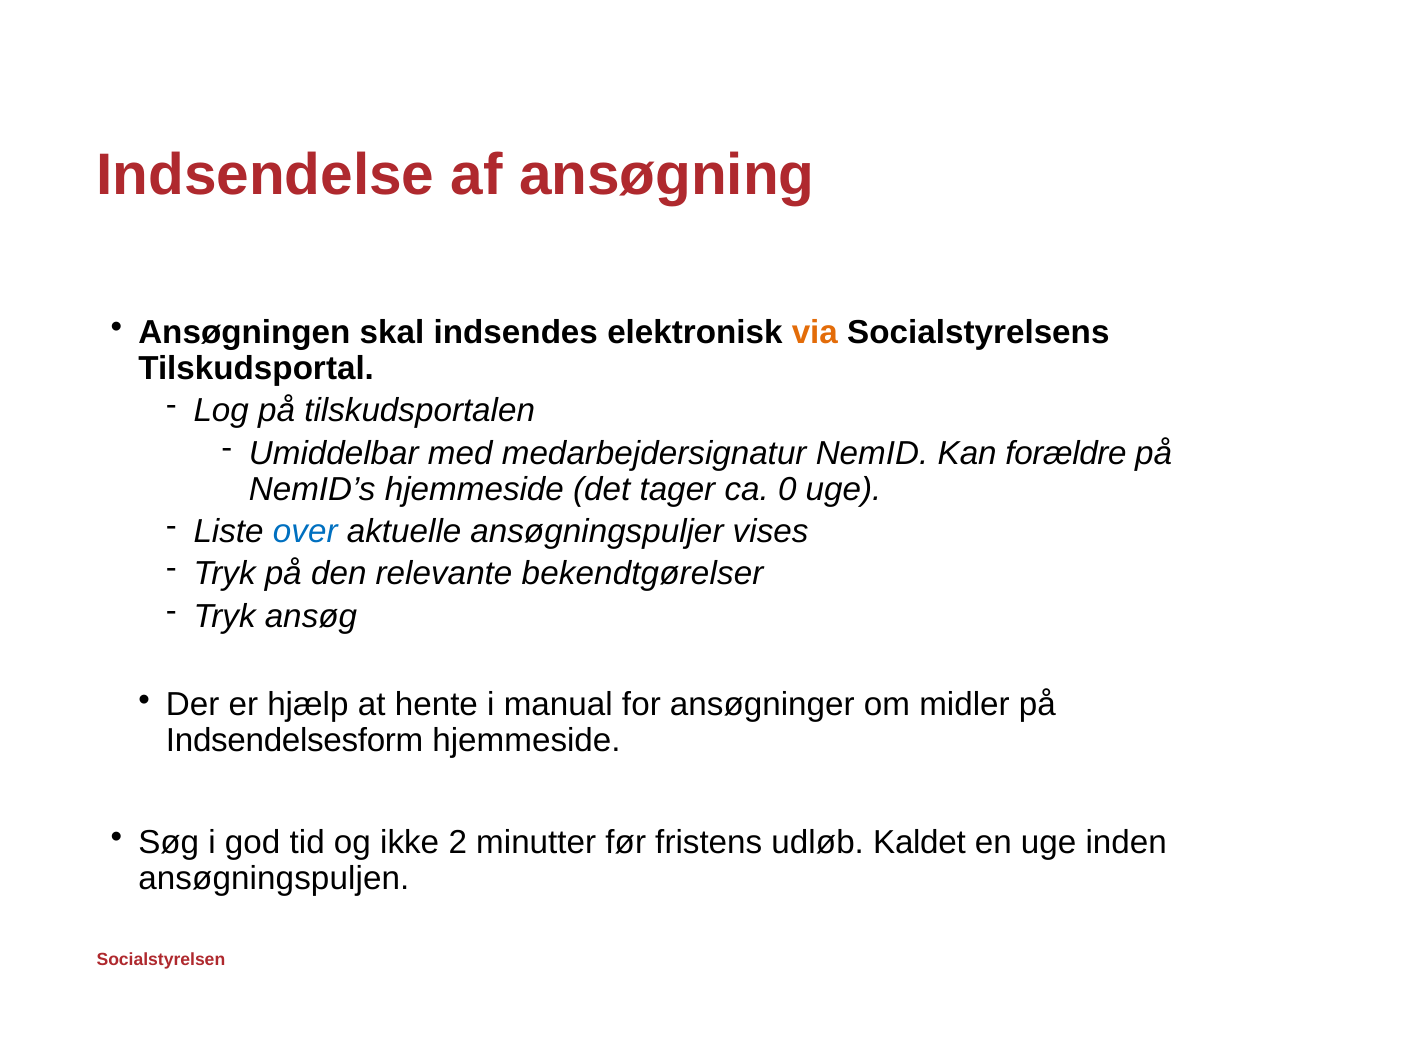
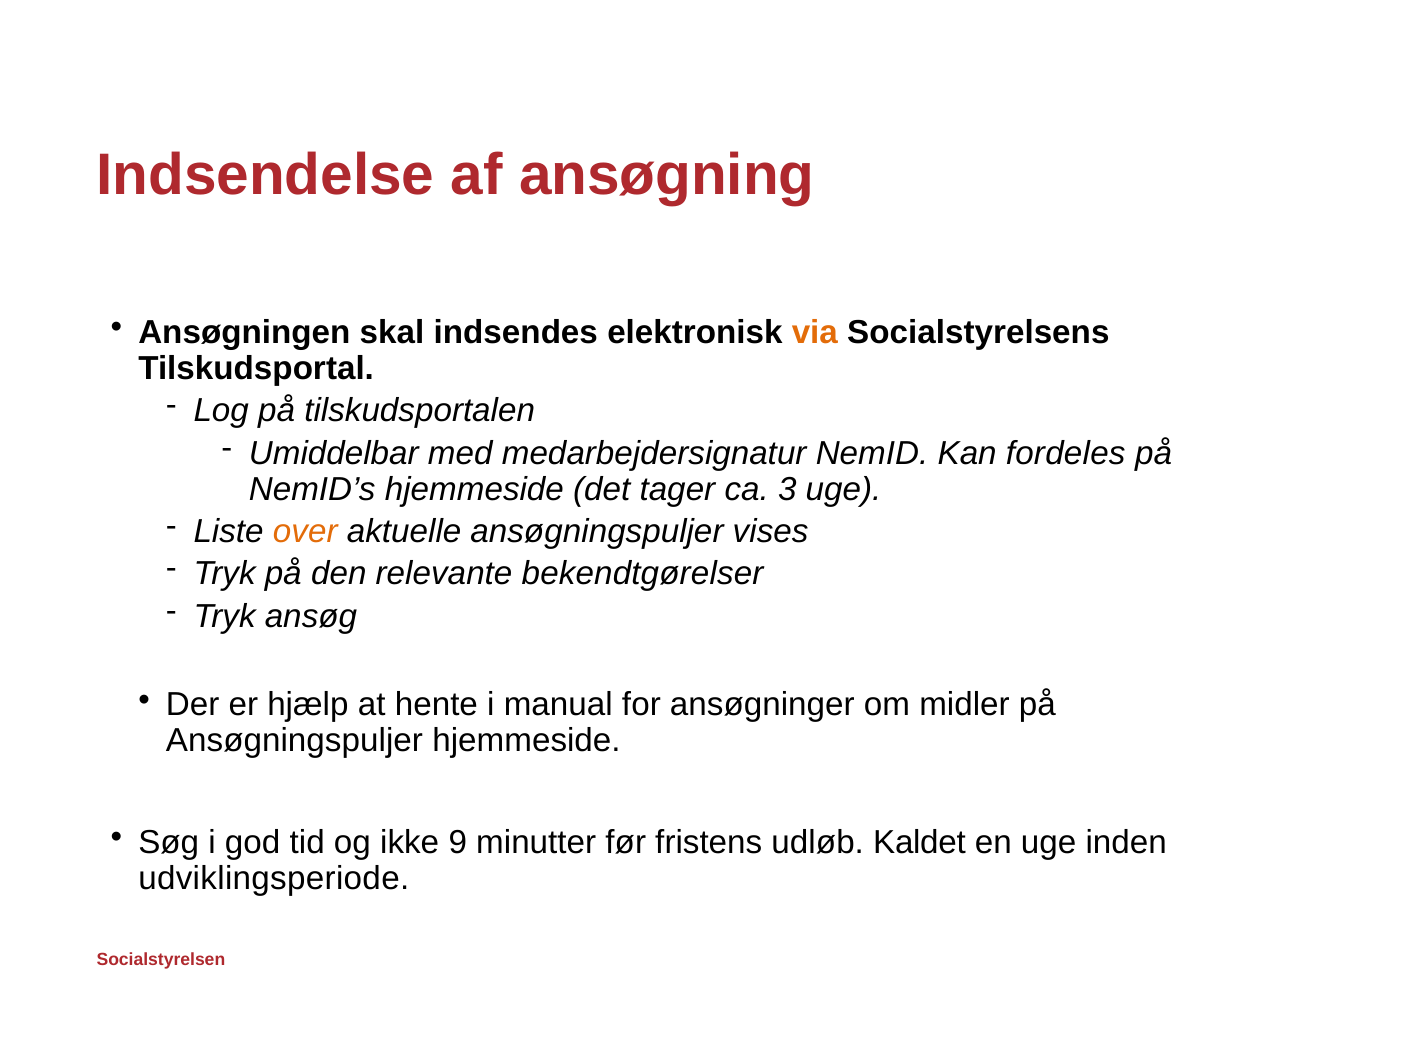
forældre: forældre -> fordeles (1066, 453)
0: 0 -> 3 (787, 489)
over colour: blue -> orange (305, 531)
Indsendelsesform: Indsendelsesform -> Ansøgningspuljer (294, 741)
2: 2 -> 9 (458, 843)
ansøgningspuljen: ansøgningspuljen -> udviklingsperiode (274, 878)
